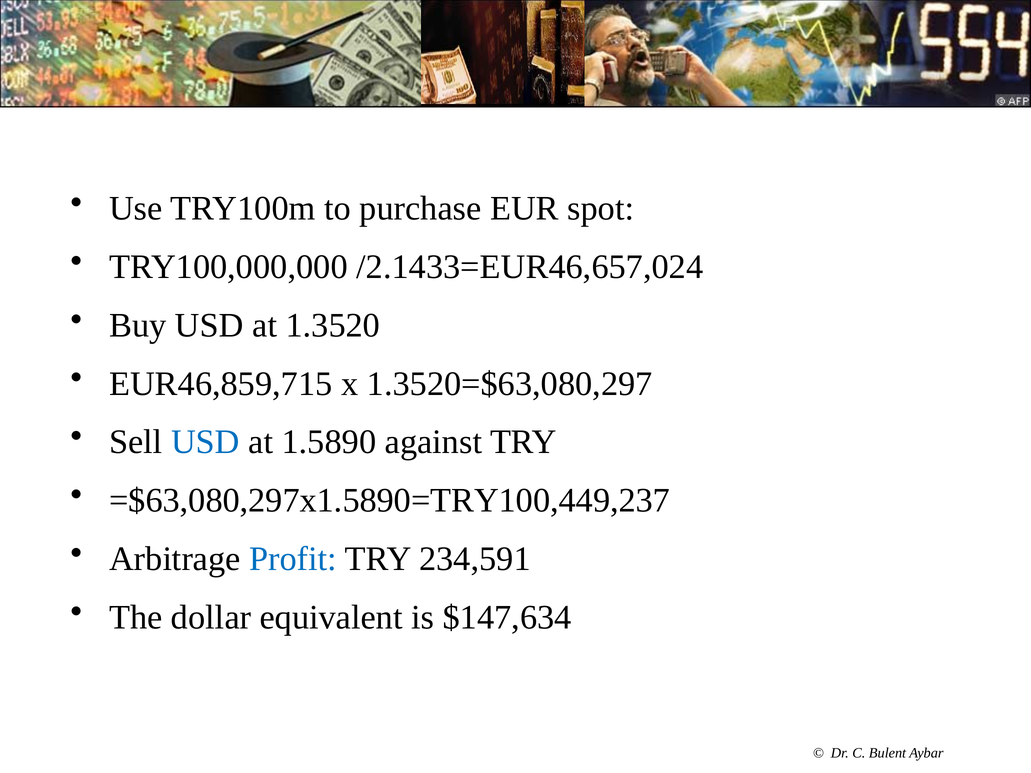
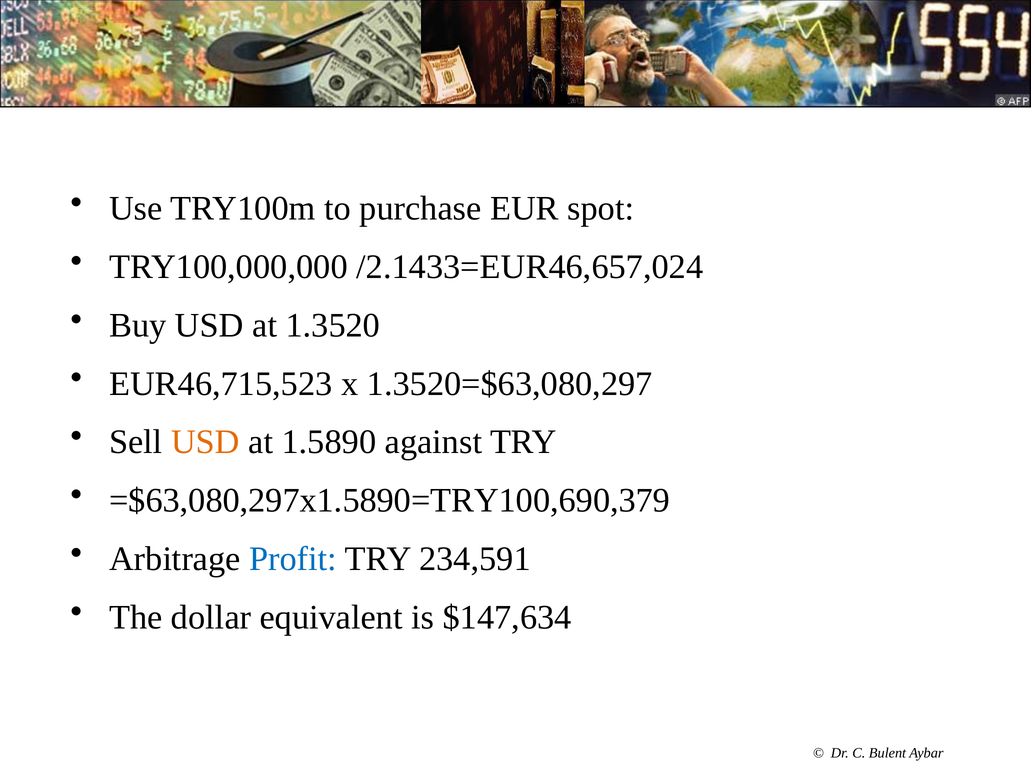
EUR46,859,715: EUR46,859,715 -> EUR46,715,523 (221, 384)
USD colour: blue -> orange (205, 442)
=$63,080,297x1.5890=TRY100,449,237: =$63,080,297x1.5890=TRY100,449,237 -> =$63,080,297x1.5890=TRY100,690,379 (390, 501)
